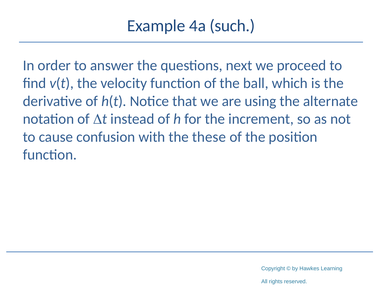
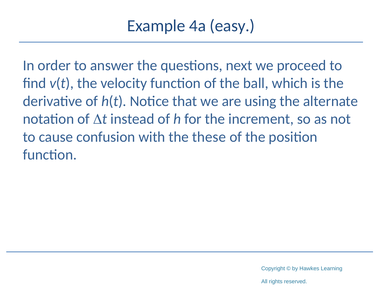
such: such -> easy (232, 26)
